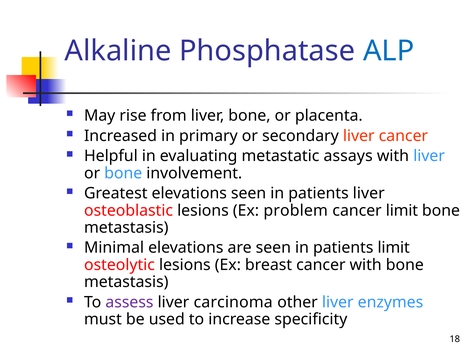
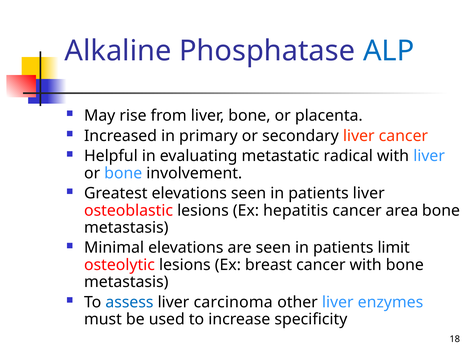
assays: assays -> radical (348, 156)
problem: problem -> hepatitis (296, 211)
cancer limit: limit -> area (402, 211)
assess colour: purple -> blue (129, 302)
